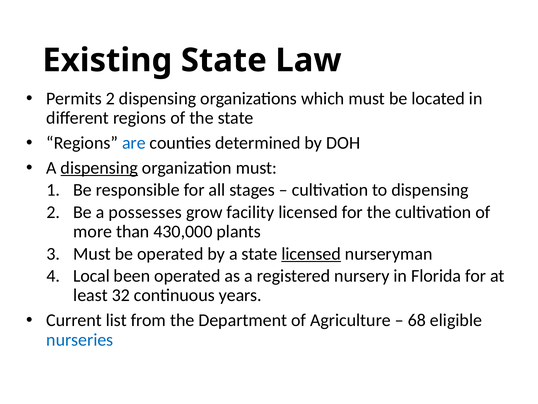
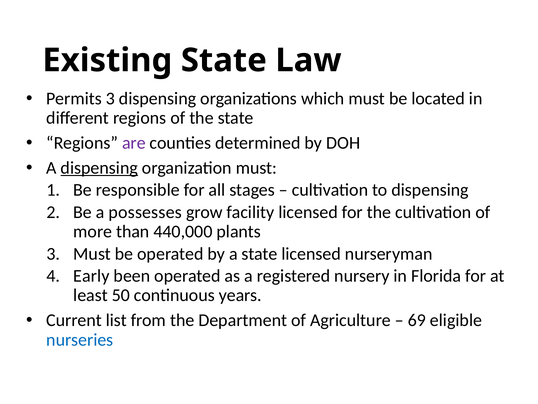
Permits 2: 2 -> 3 (110, 98)
are colour: blue -> purple (134, 143)
430,000: 430,000 -> 440,000 (183, 231)
licensed underline: present -> none (311, 253)
Local: Local -> Early (91, 276)
32: 32 -> 50 (121, 295)
68: 68 -> 69 (417, 320)
